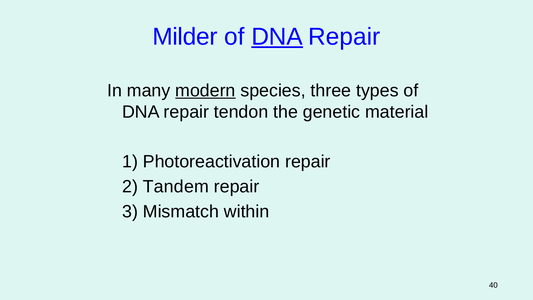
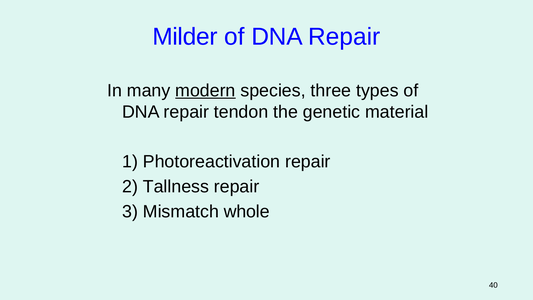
DNA underline: present -> none (277, 37)
Tandem: Tandem -> Tallness (176, 186)
within: within -> whole (247, 211)
